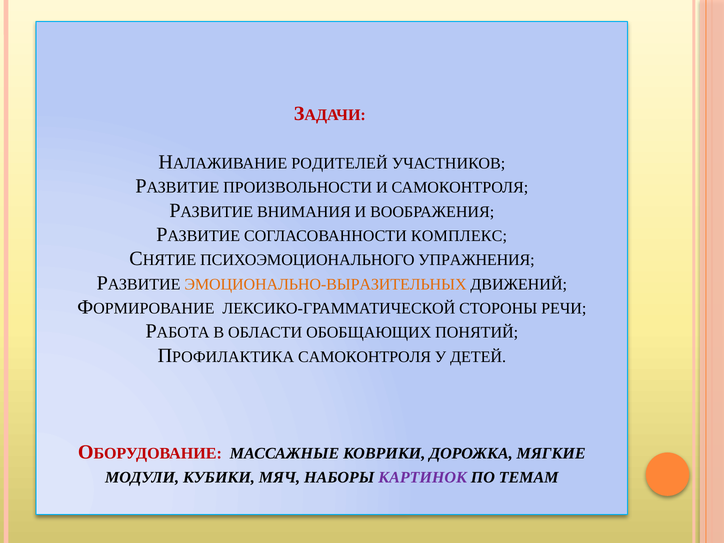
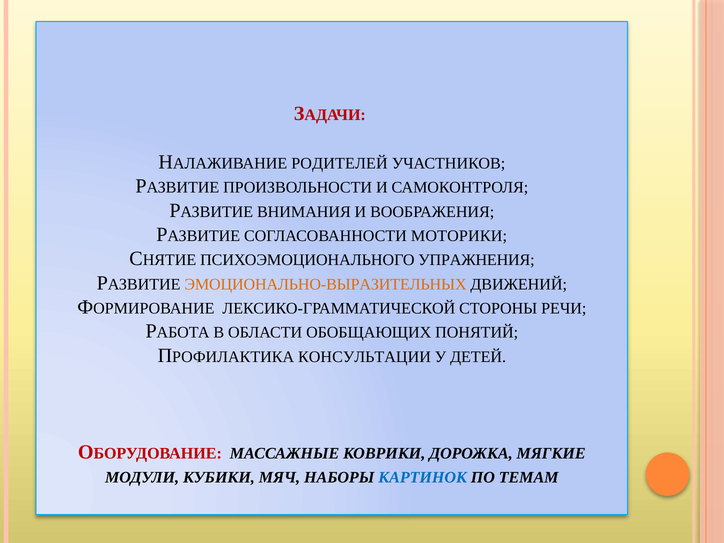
КОМПЛЕКС: КОМПЛЕКС -> МОТОРИКИ (459, 236)
САМОКОНТРОЛЯ: САМОКОНТРОЛЯ -> КОНСУЛЬТАЦИИ (365, 357)
КАРТИНОК colour: purple -> blue (423, 478)
